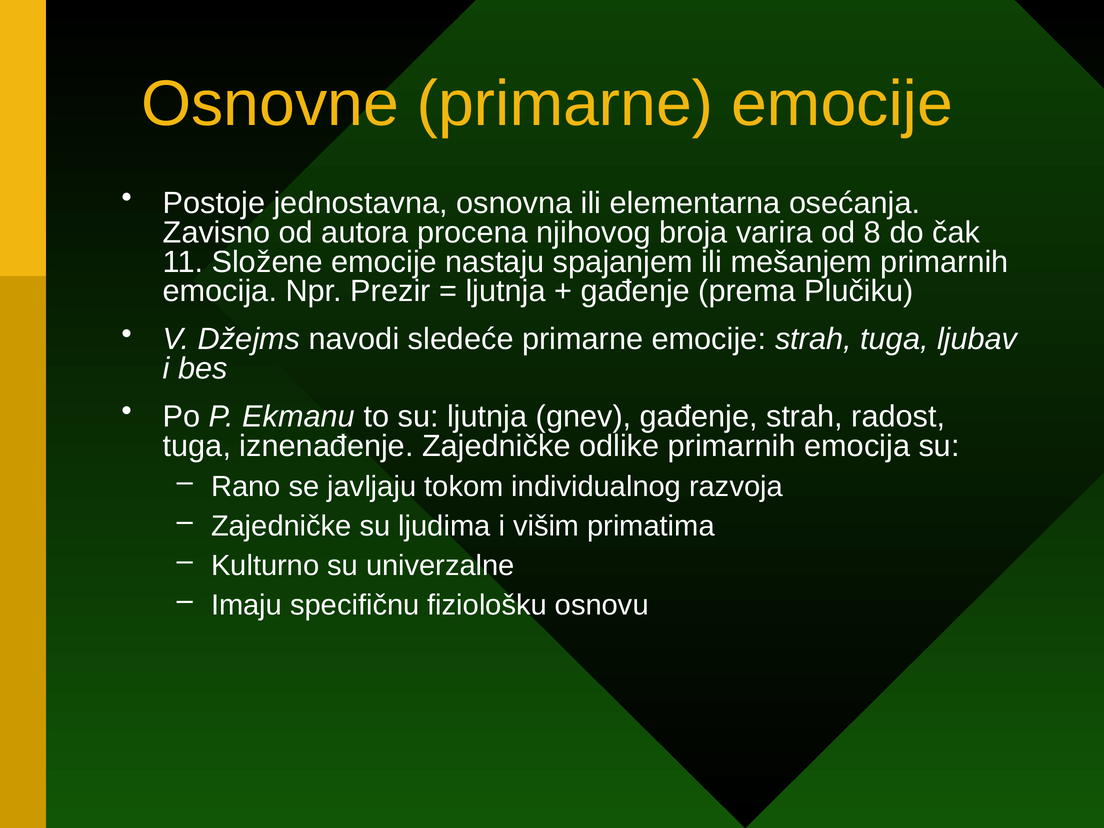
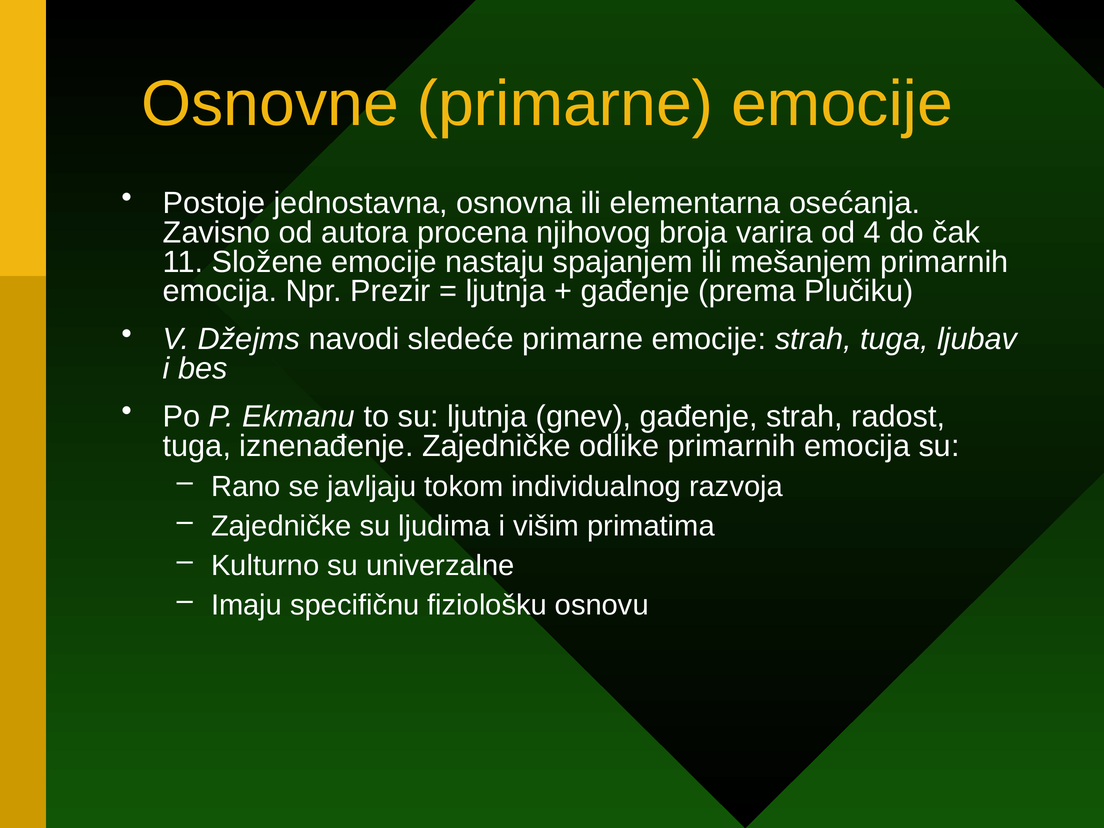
8: 8 -> 4 (872, 232)
